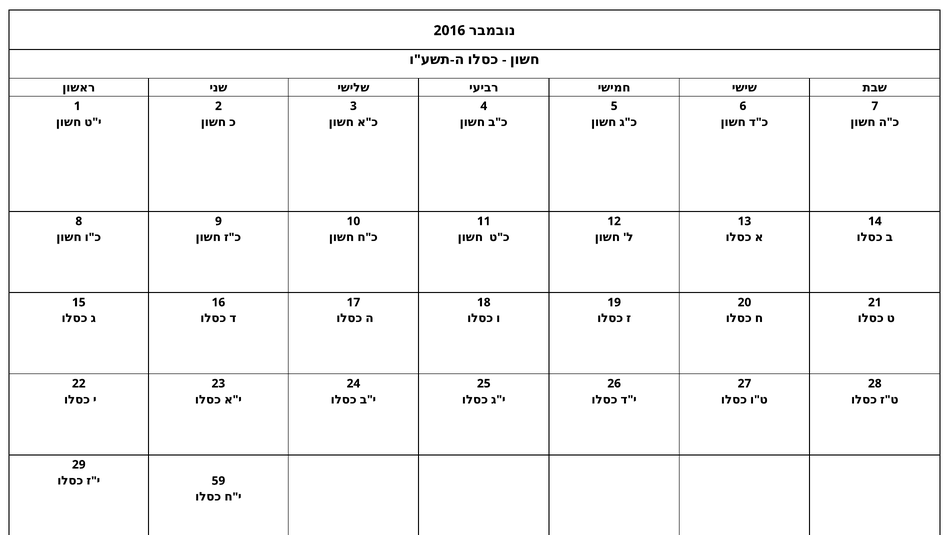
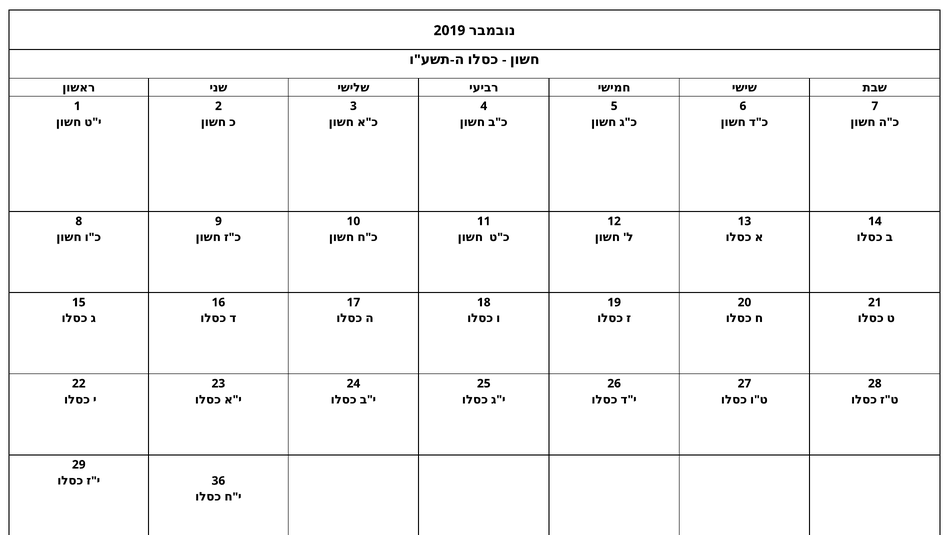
2016: 2016 -> 2019 (449, 31)
59: 59 -> 36 (218, 481)
